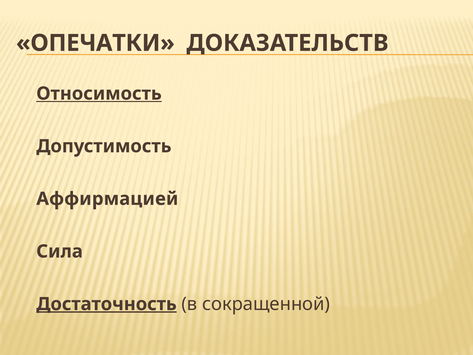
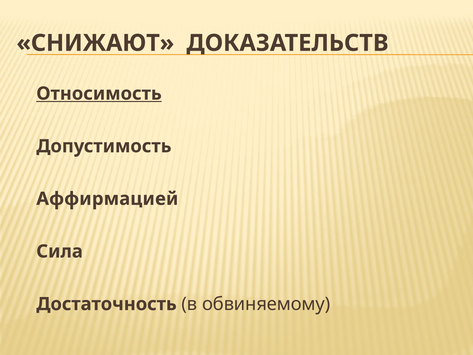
ОПЕЧАТКИ: ОПЕЧАТКИ -> СНИЖАЮТ (95, 43)
Достаточность underline: present -> none (107, 304)
сокращенной: сокращенной -> обвиняемому (266, 304)
